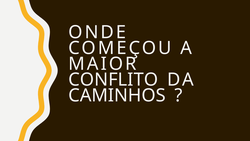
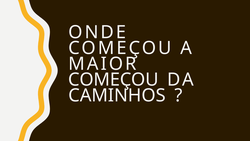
CONFLITO: CONFLITO -> COMEÇOU (113, 80)
